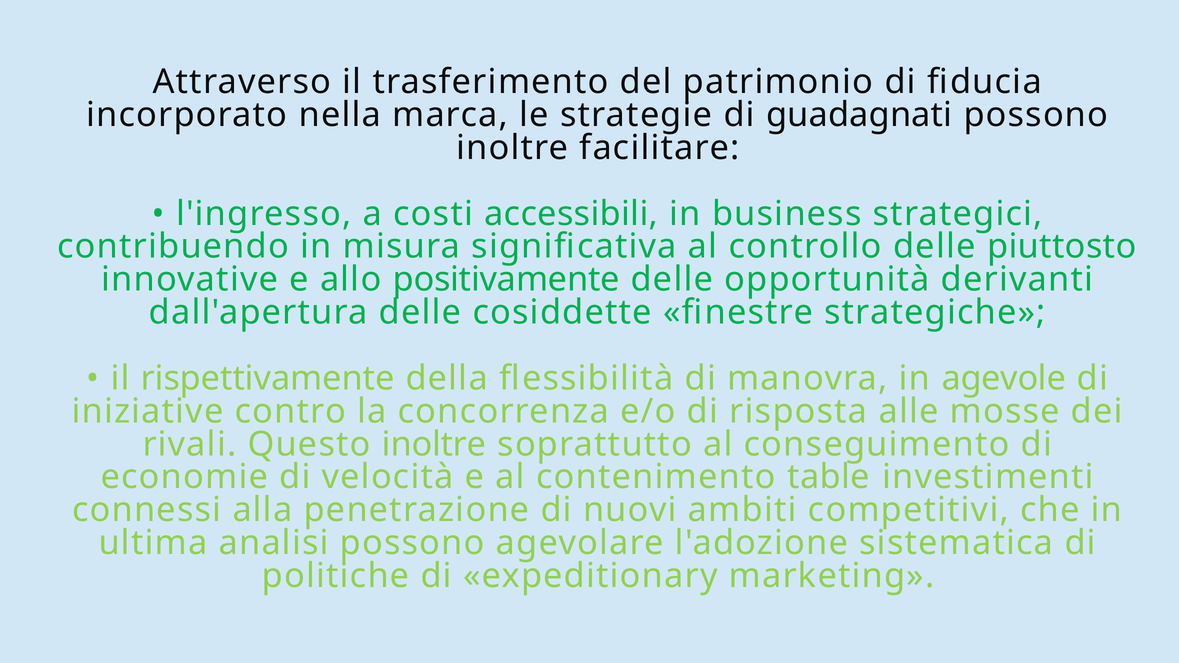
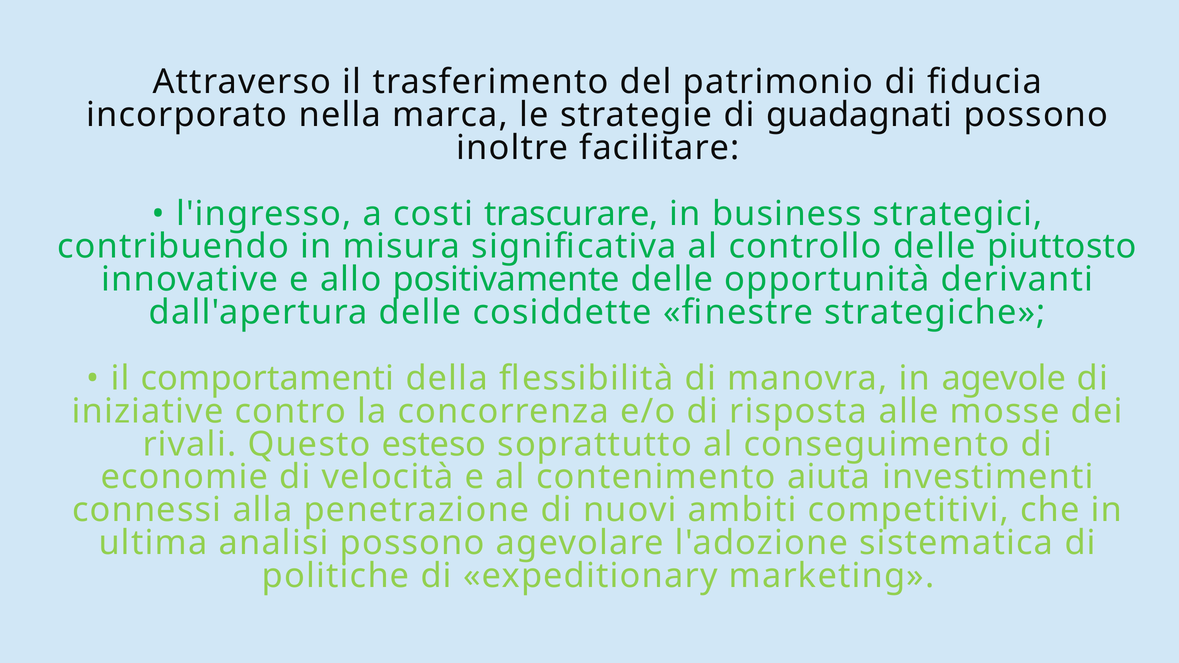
accessibili: accessibili -> trascurare (571, 214)
rispettivamente: rispettivamente -> comportamenti (267, 378)
Questo inoltre: inoltre -> esteso (434, 444)
table: table -> aiuta (829, 477)
